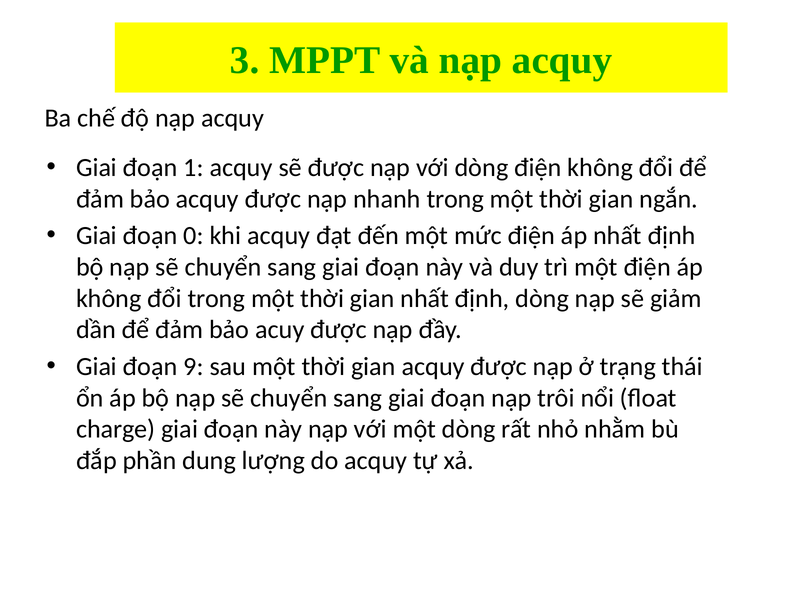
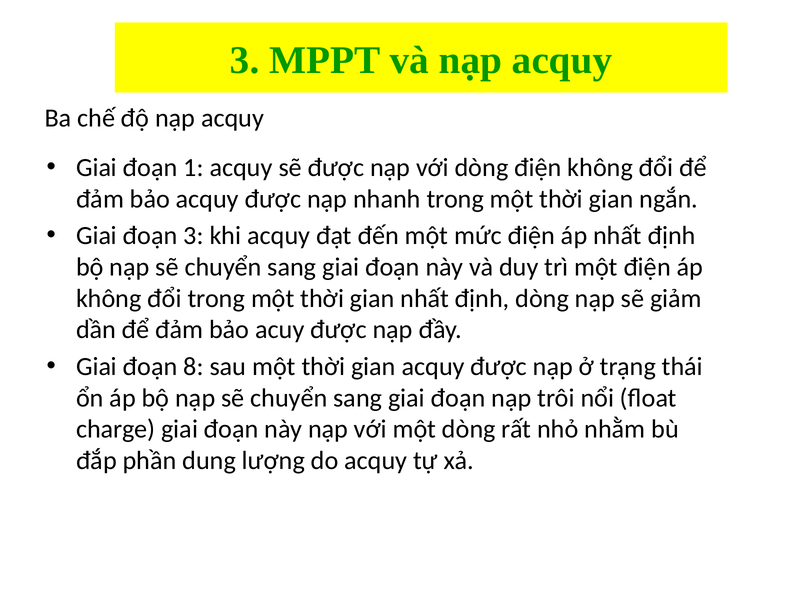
đoạn 0: 0 -> 3 (194, 236)
9: 9 -> 8 (194, 367)
